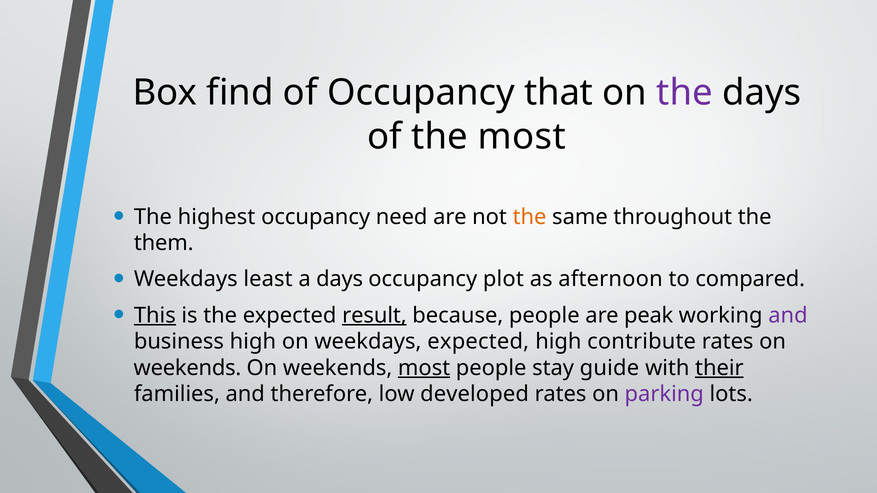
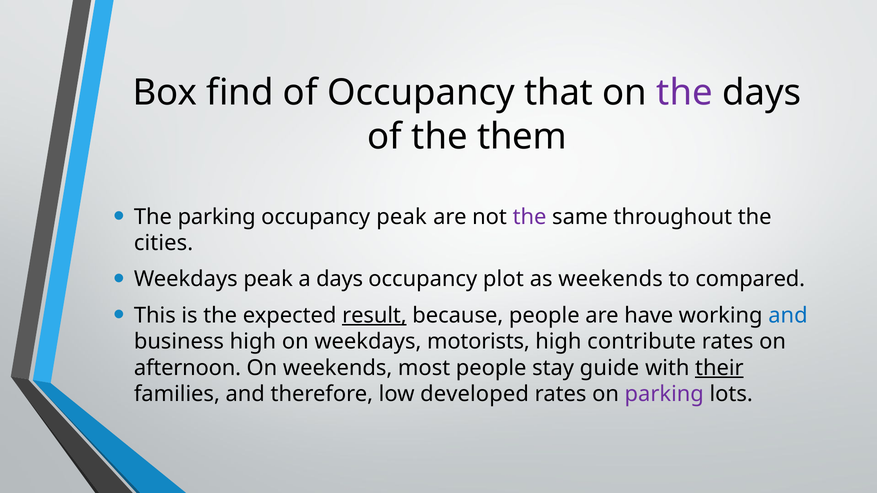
the most: most -> them (522, 137)
The highest: highest -> parking (217, 217)
occupancy need: need -> peak (402, 217)
the colour: orange -> purple (530, 217)
them: them -> cities (164, 243)
Weekdays least: least -> peak (268, 279)
as afternoon: afternoon -> weekends (611, 279)
This underline: present -> none (155, 316)
peak: peak -> have (649, 316)
and colour: purple -> blue (788, 316)
weekdays expected: expected -> motorists (478, 342)
weekends: weekends -> afternoon (187, 368)
most underline: present -> none (424, 368)
